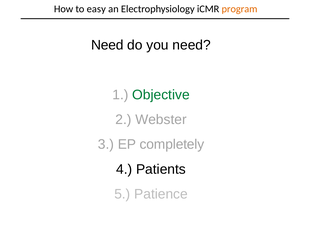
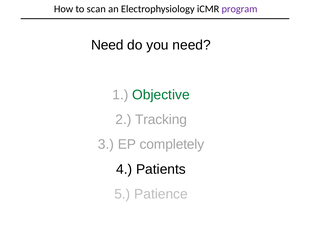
easy: easy -> scan (96, 9)
program colour: orange -> purple (240, 9)
Webster: Webster -> Tracking (161, 119)
